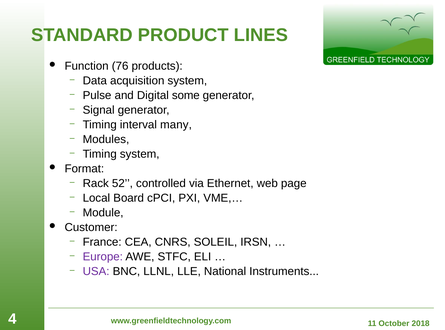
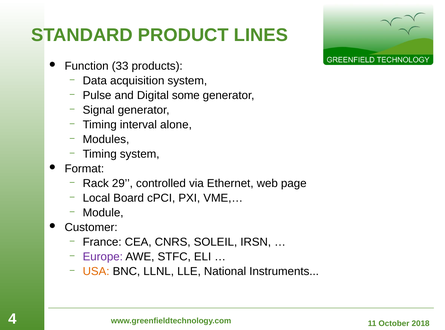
76: 76 -> 33 (120, 66)
many: many -> alone (176, 125)
52: 52 -> 29 (122, 183)
USA colour: purple -> orange (96, 272)
